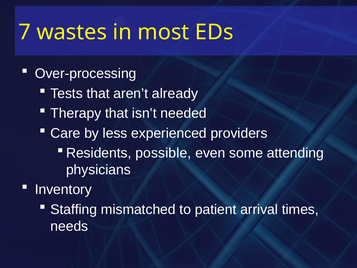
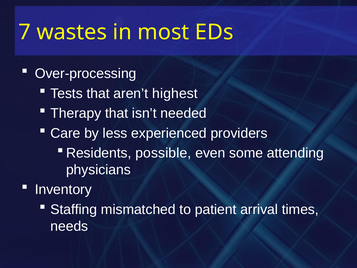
already: already -> highest (175, 93)
